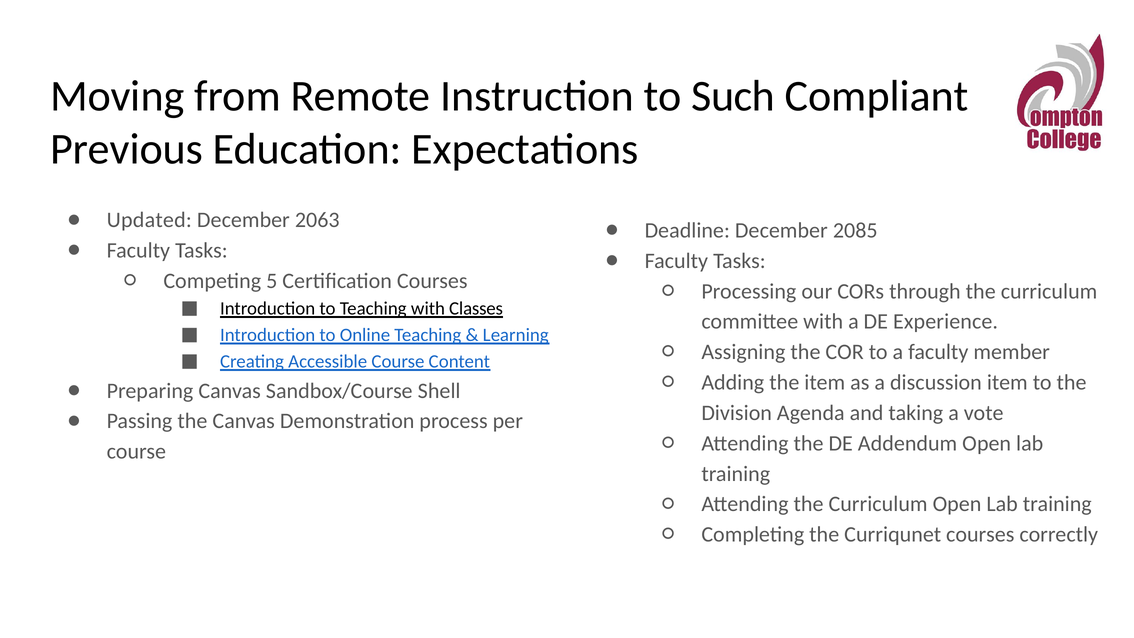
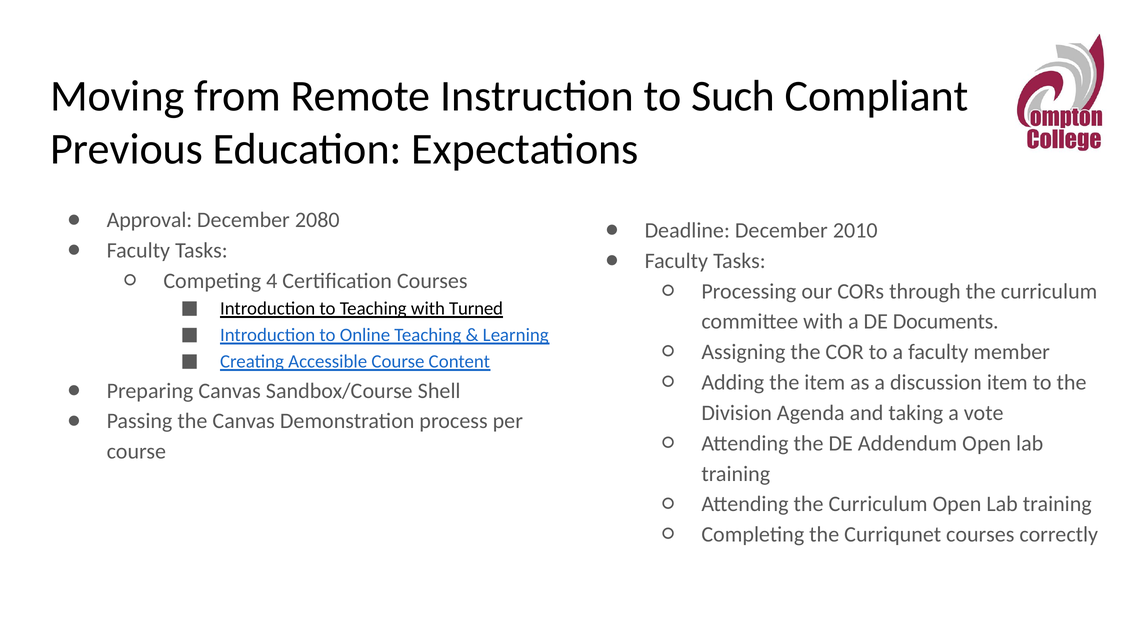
Updated: Updated -> Approval (149, 220)
2063: 2063 -> 2080 (317, 220)
2085: 2085 -> 2010 (855, 230)
5: 5 -> 4 (272, 281)
Classes: Classes -> Turned (476, 309)
Experience: Experience -> Documents (946, 322)
